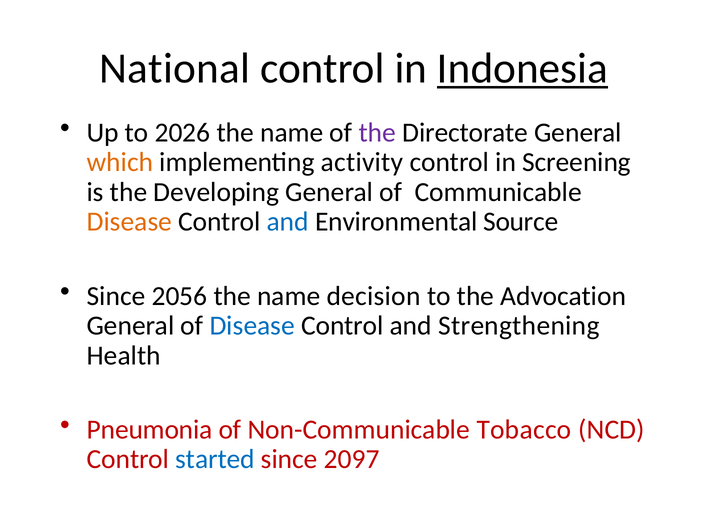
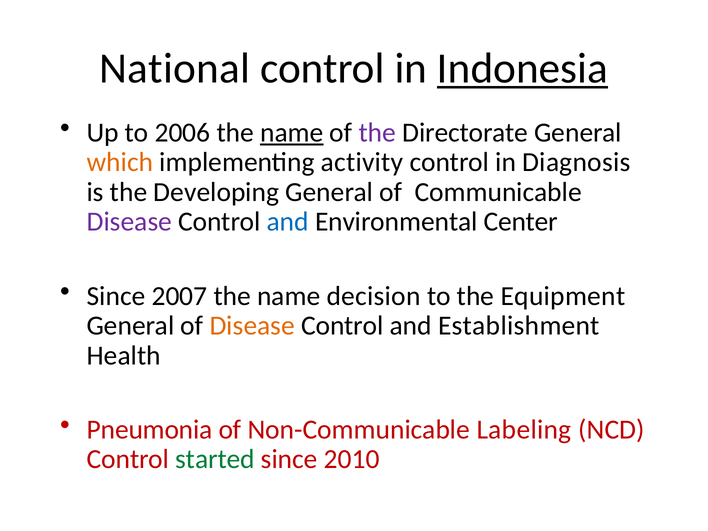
2026: 2026 -> 2006 (182, 133)
name underline: none -> present (292, 133)
Screening: Screening -> Diagnosis (576, 162)
Disease colour: orange -> purple (129, 222)
Source: Source -> Center (521, 222)
2056: 2056 -> 2007 (179, 296)
Advocation: Advocation -> Equipment (563, 296)
Disease colour: blue -> orange (252, 326)
Strengthening: Strengthening -> Establishment (519, 326)
Tobacco: Tobacco -> Labeling (524, 430)
started colour: blue -> green (215, 459)
2097: 2097 -> 2010 (352, 459)
